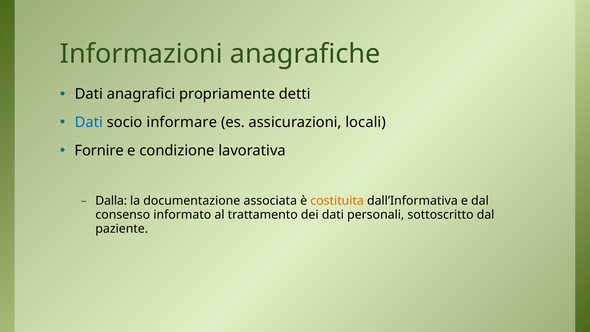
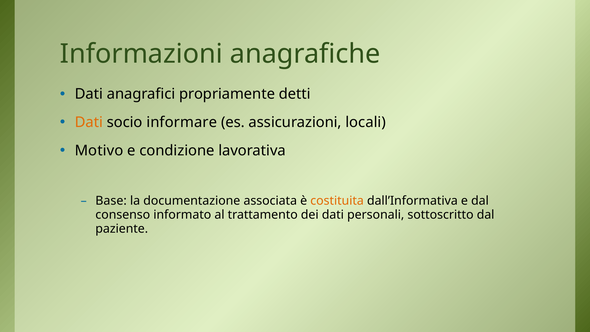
Dati colour: blue -> orange (89, 122)
Fornire: Fornire -> Motivo (99, 150)
Dalla: Dalla -> Base (111, 201)
